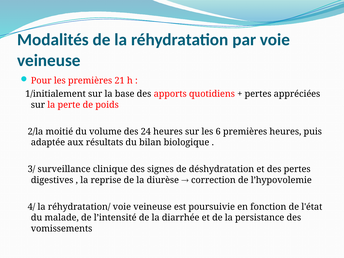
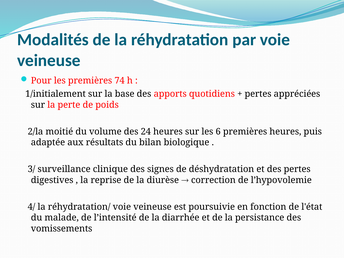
21: 21 -> 74 (120, 81)
